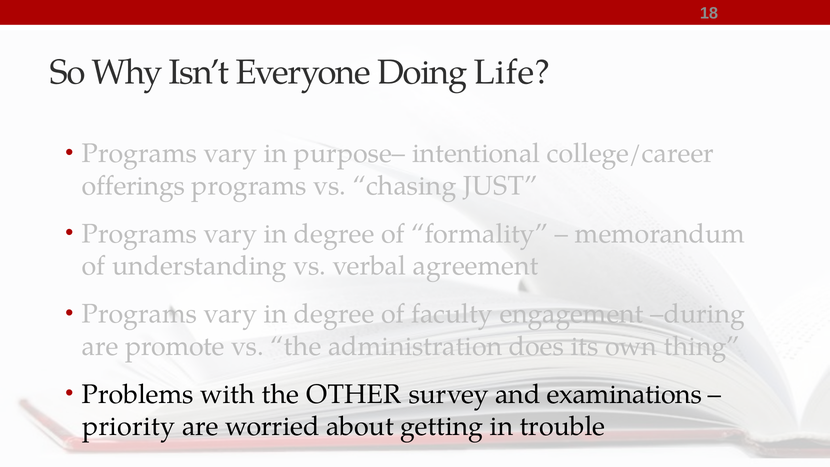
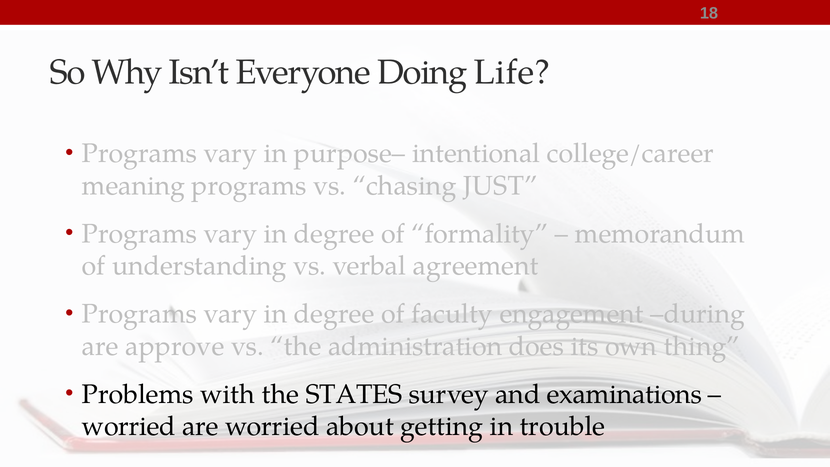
offerings: offerings -> meaning (133, 186)
promote: promote -> approve (175, 346)
OTHER: OTHER -> STATES (354, 394)
priority: priority -> worried (129, 426)
